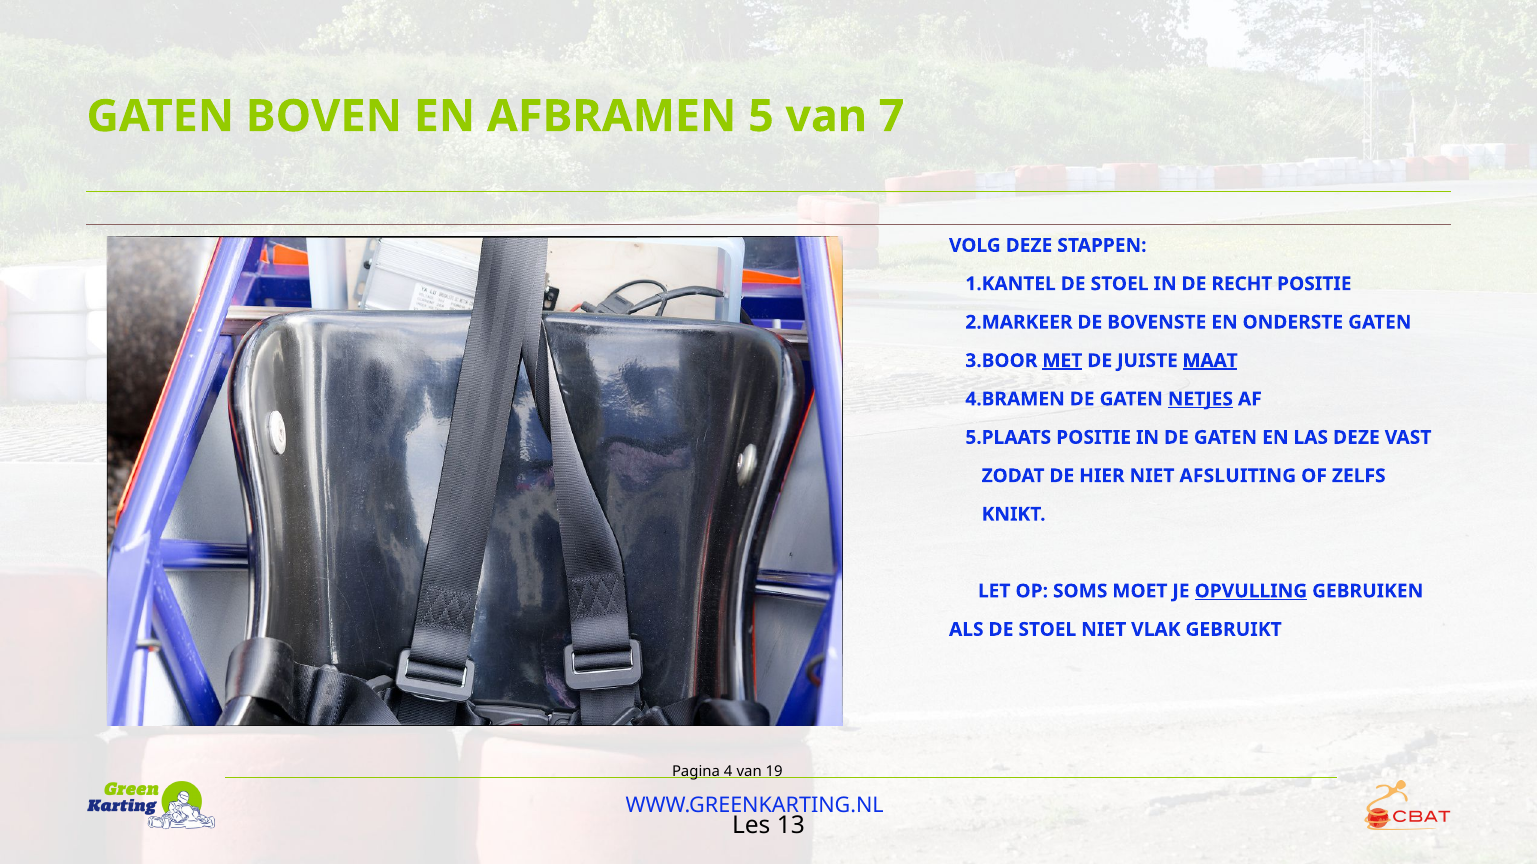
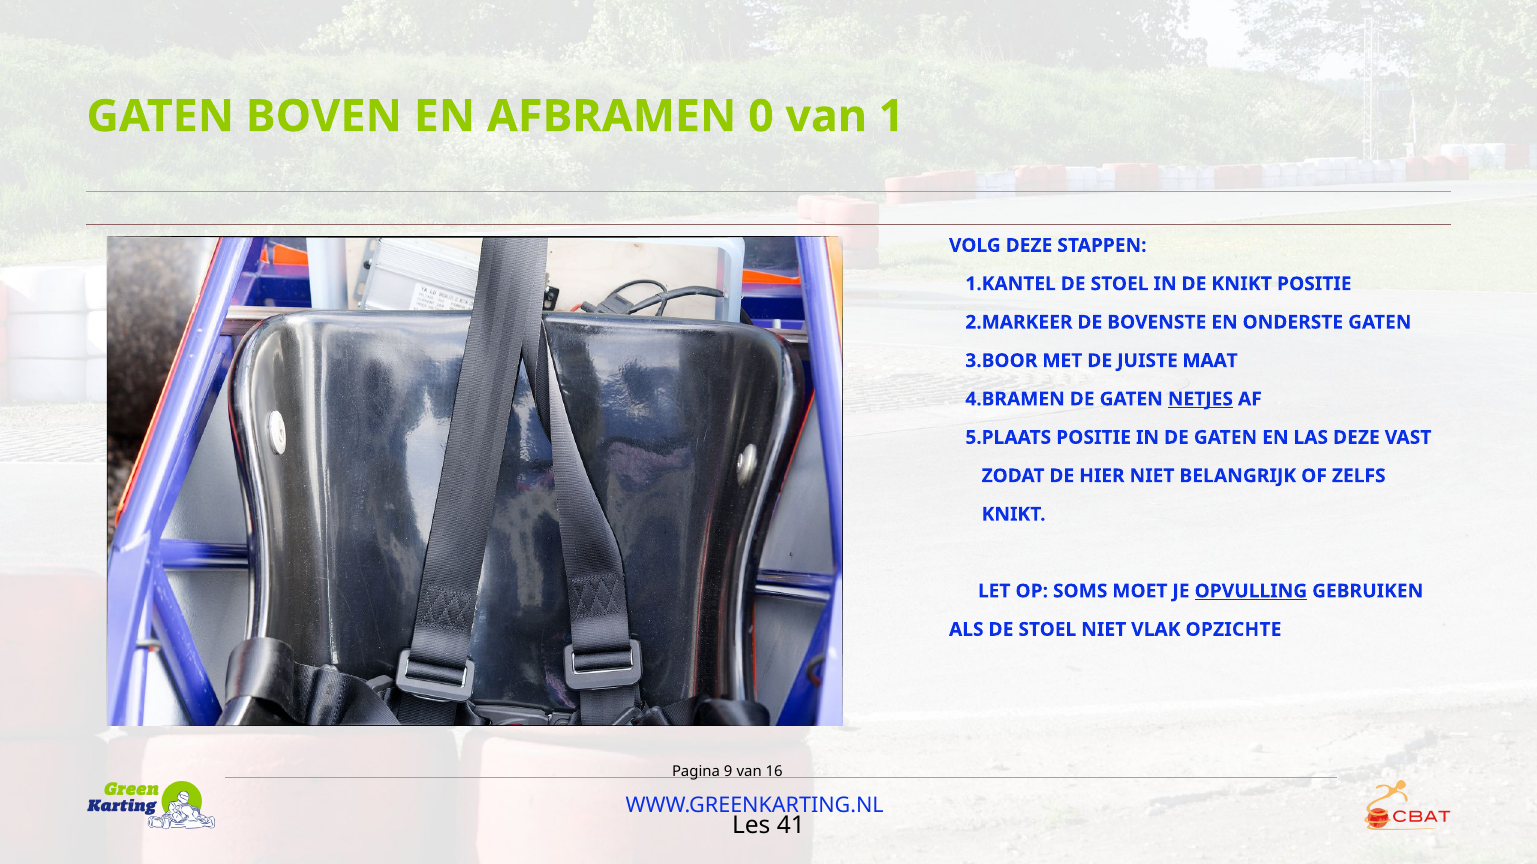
5: 5 -> 0 (761, 116)
7: 7 -> 1 (891, 116)
DE RECHT: RECHT -> KNIKT (1242, 284)
MET underline: present -> none (1062, 361)
MAAT underline: present -> none (1210, 361)
AFSLUITING: AFSLUITING -> BELANGRIJK (1238, 476)
GEBRUIKT: GEBRUIKT -> OPZICHTE (1233, 630)
4: 4 -> 9 (728, 772)
19: 19 -> 16 (774, 772)
13: 13 -> 41 (791, 826)
